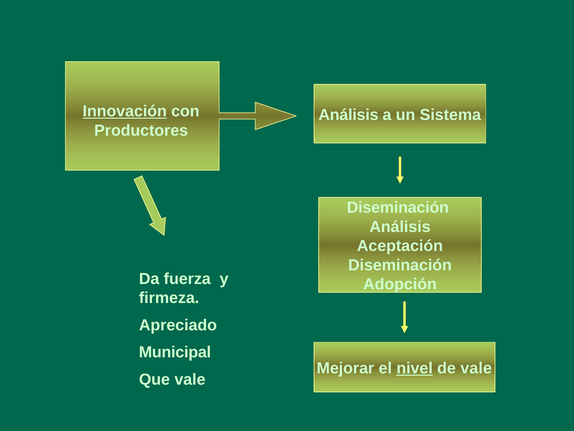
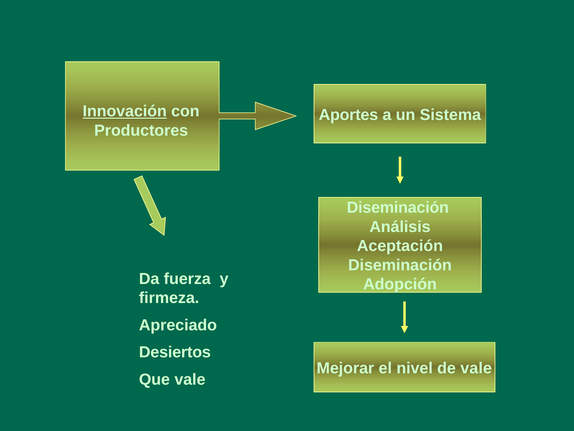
Análisis: Análisis -> Aportes (348, 115)
Municipal: Municipal -> Desiertos (175, 352)
nivel underline: present -> none (415, 368)
